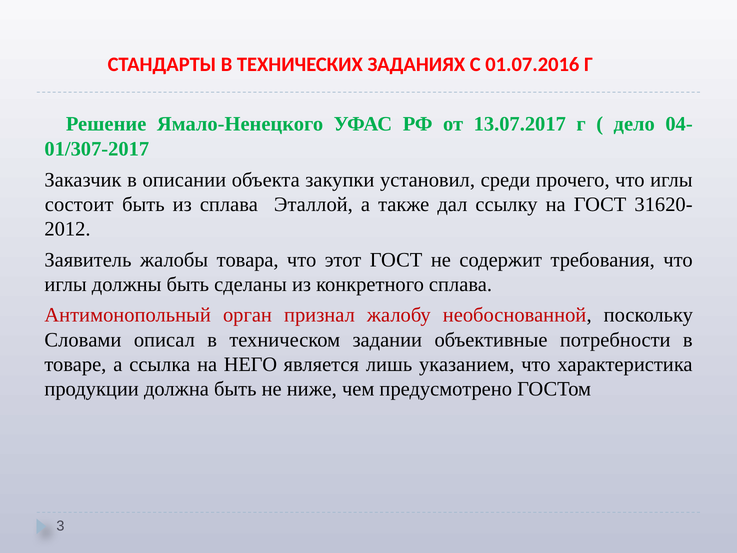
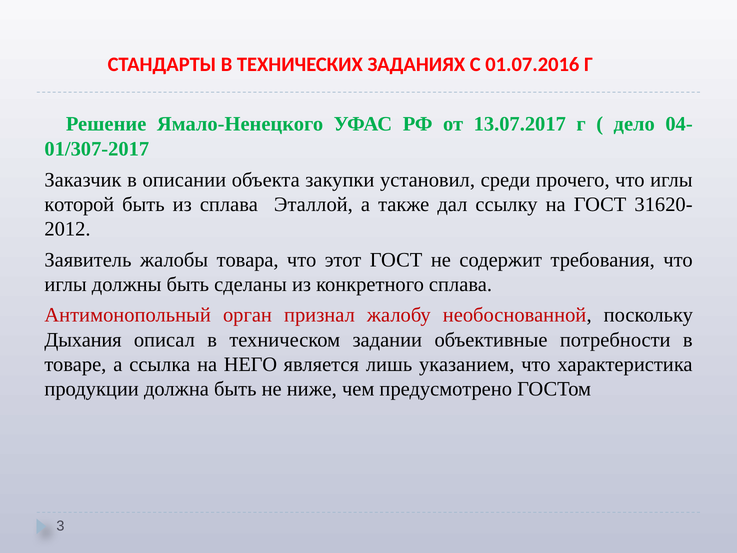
состоит: состоит -> которой (79, 204)
Словами: Словами -> Дыхания (83, 340)
